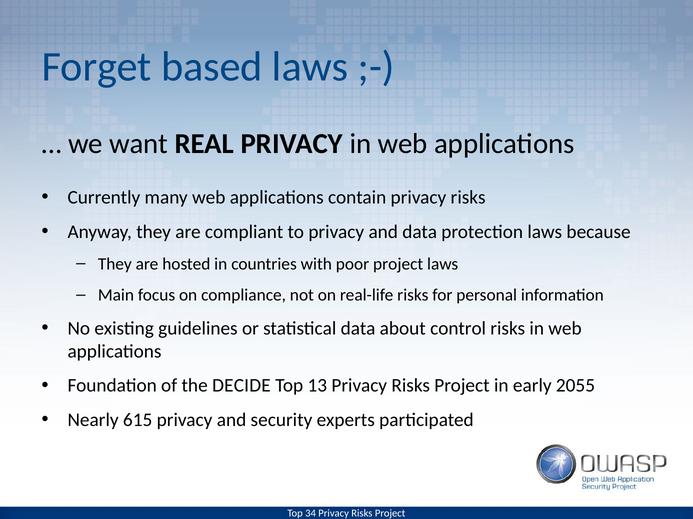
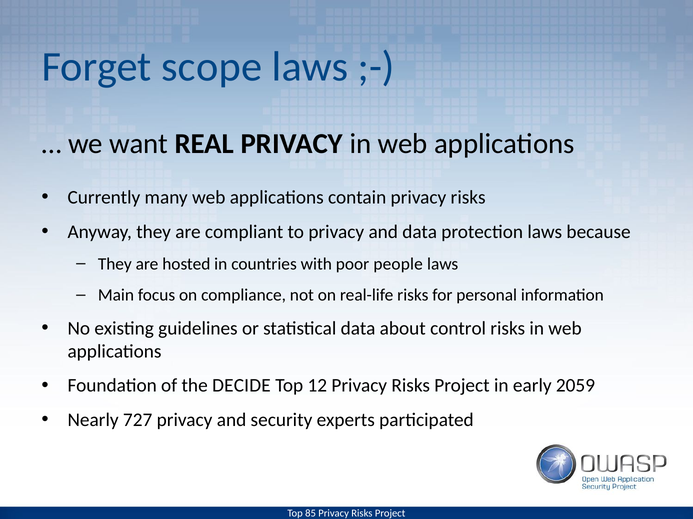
based: based -> scope (212, 67)
poor project: project -> people (398, 264)
13: 13 -> 12 (317, 386)
2055: 2055 -> 2059 (575, 386)
615: 615 -> 727 (138, 420)
34: 34 -> 85 (311, 514)
